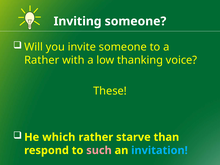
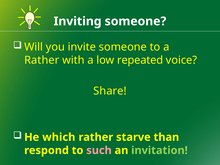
thanking: thanking -> repeated (140, 60)
These: These -> Share (110, 91)
invitation colour: light blue -> light green (159, 150)
